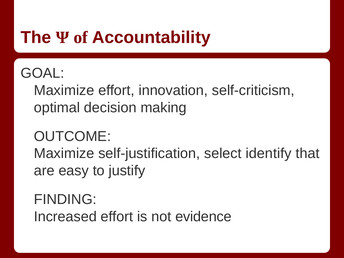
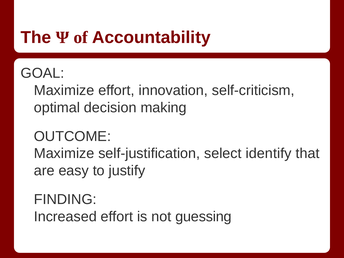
evidence: evidence -> guessing (203, 217)
